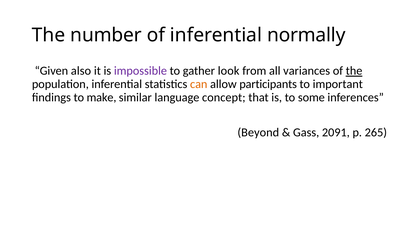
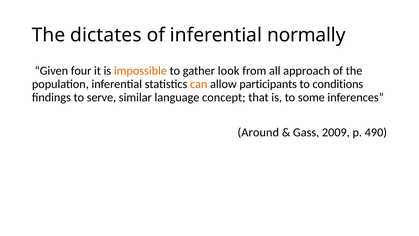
number: number -> dictates (106, 35)
also: also -> four (81, 71)
impossible colour: purple -> orange (140, 71)
variances: variances -> approach (307, 71)
the underline: present -> none (354, 71)
important: important -> conditions (338, 84)
make: make -> serve (101, 97)
Beyond: Beyond -> Around (258, 132)
2091: 2091 -> 2009 (336, 132)
265: 265 -> 490 (376, 132)
